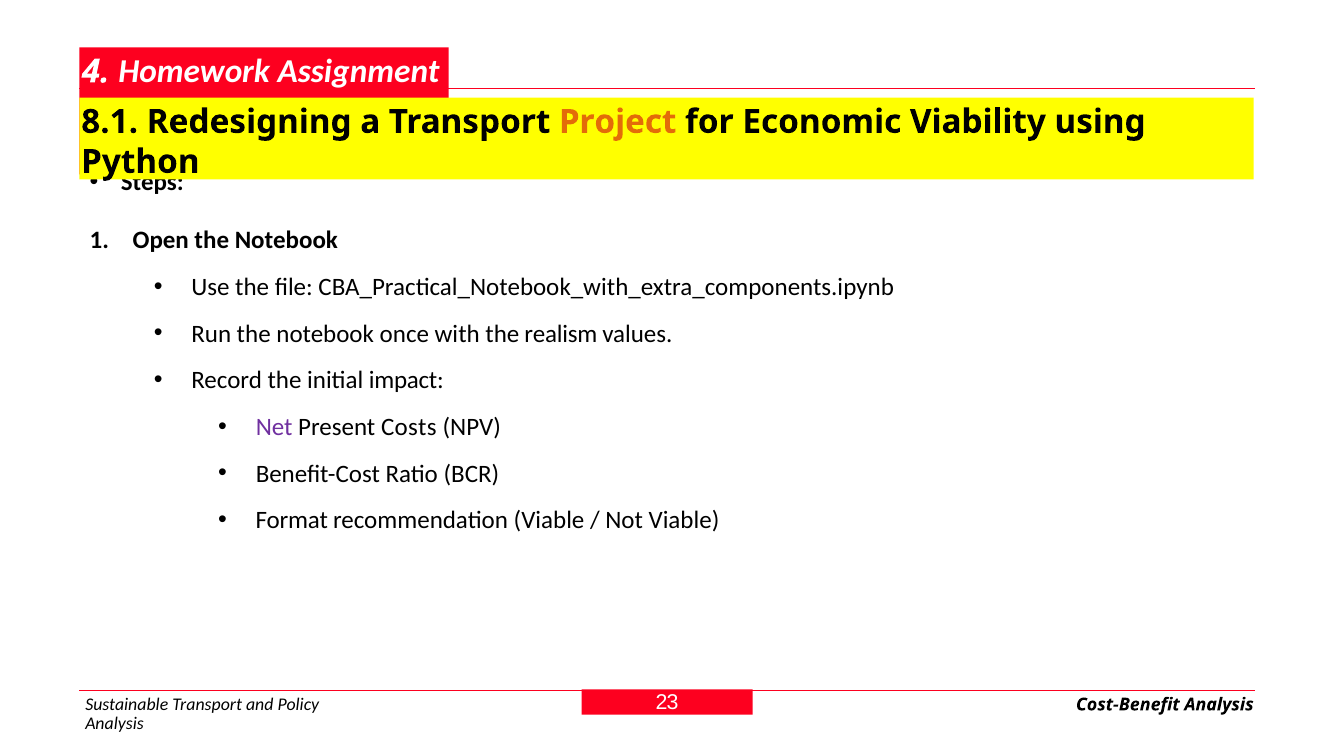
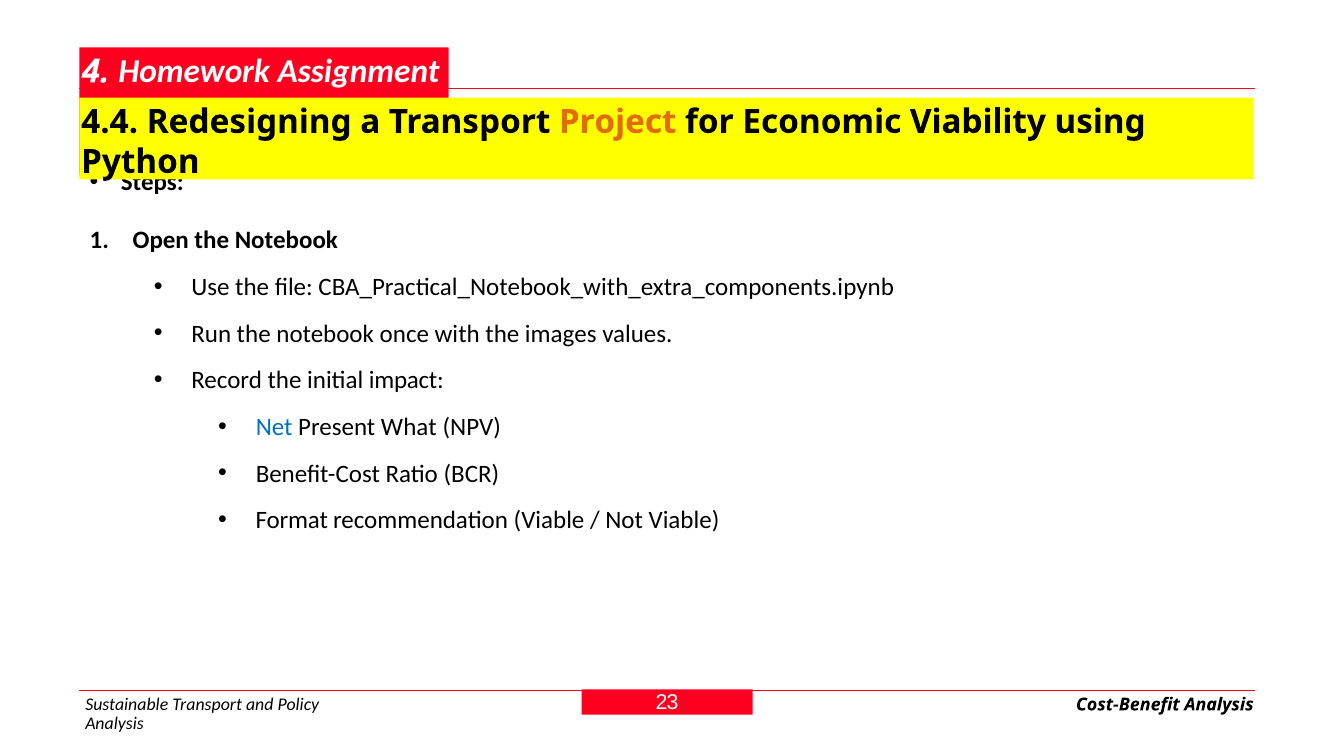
8.1: 8.1 -> 4.4 (110, 122)
realism: realism -> images (561, 334)
Net colour: purple -> blue (274, 427)
Costs: Costs -> What (409, 427)
